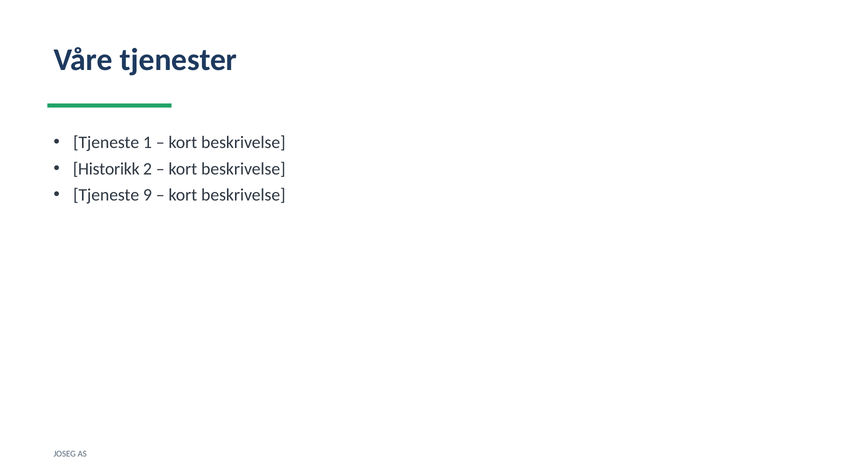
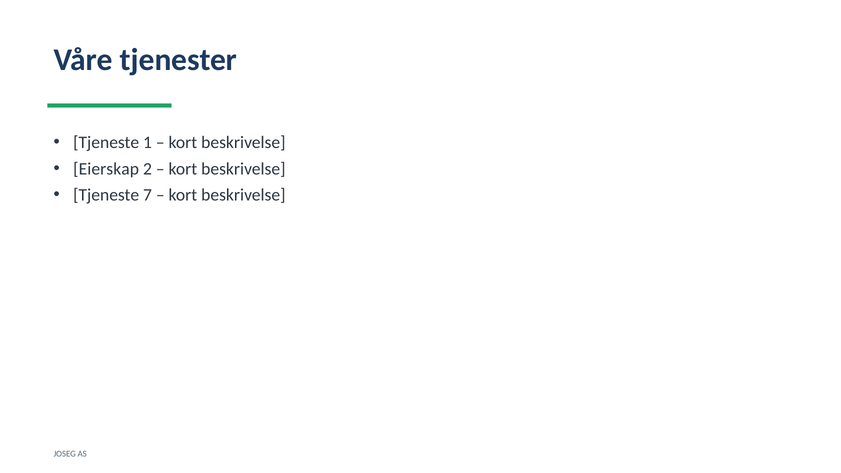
Historikk: Historikk -> Eierskap (106, 169)
9: 9 -> 7 (147, 195)
